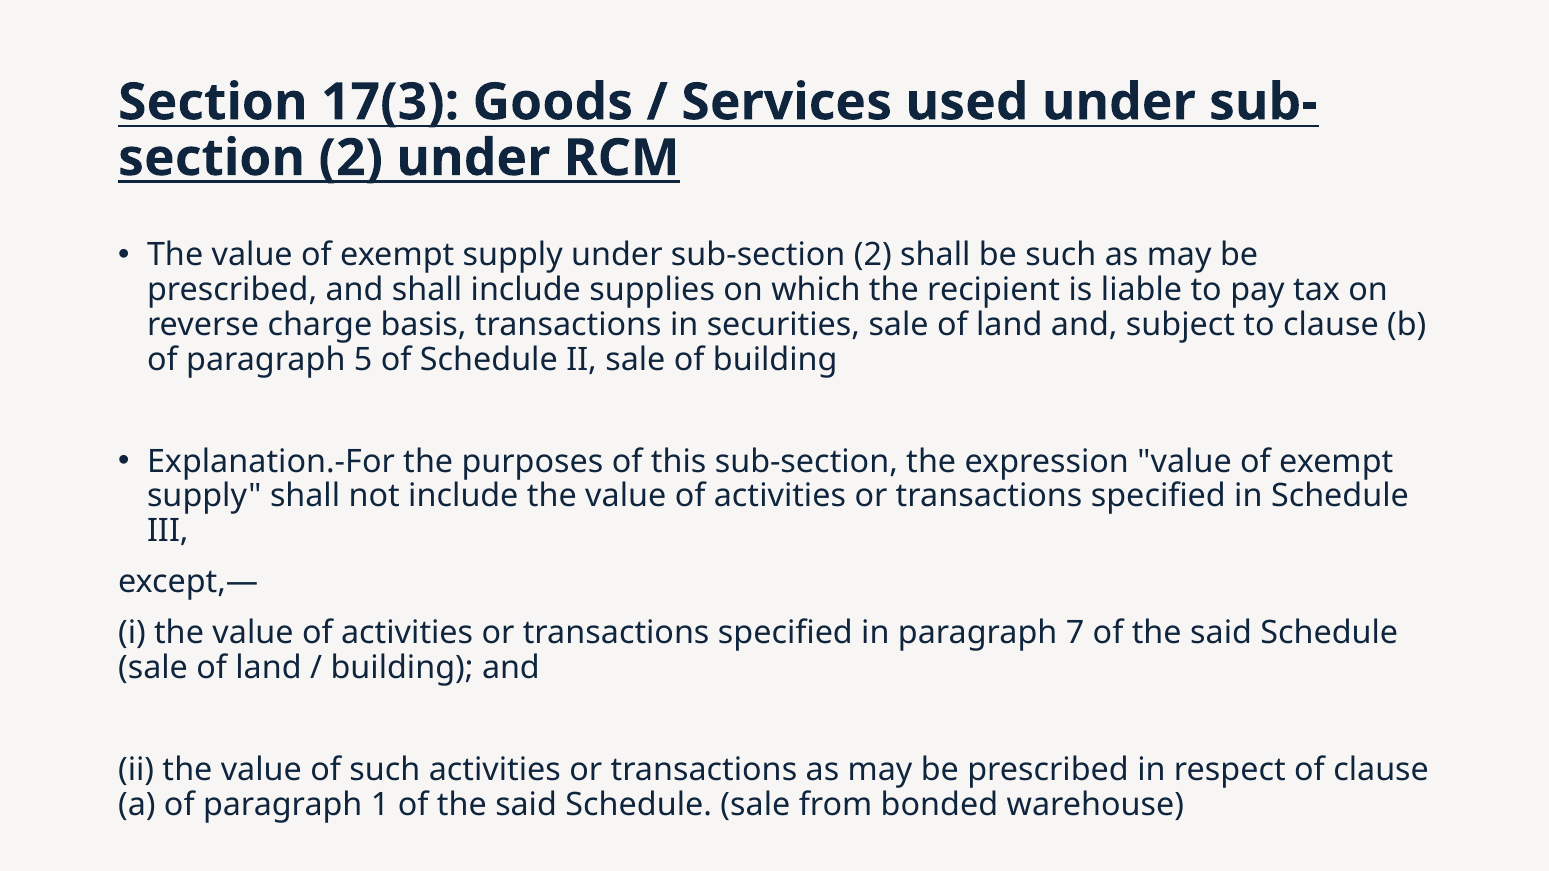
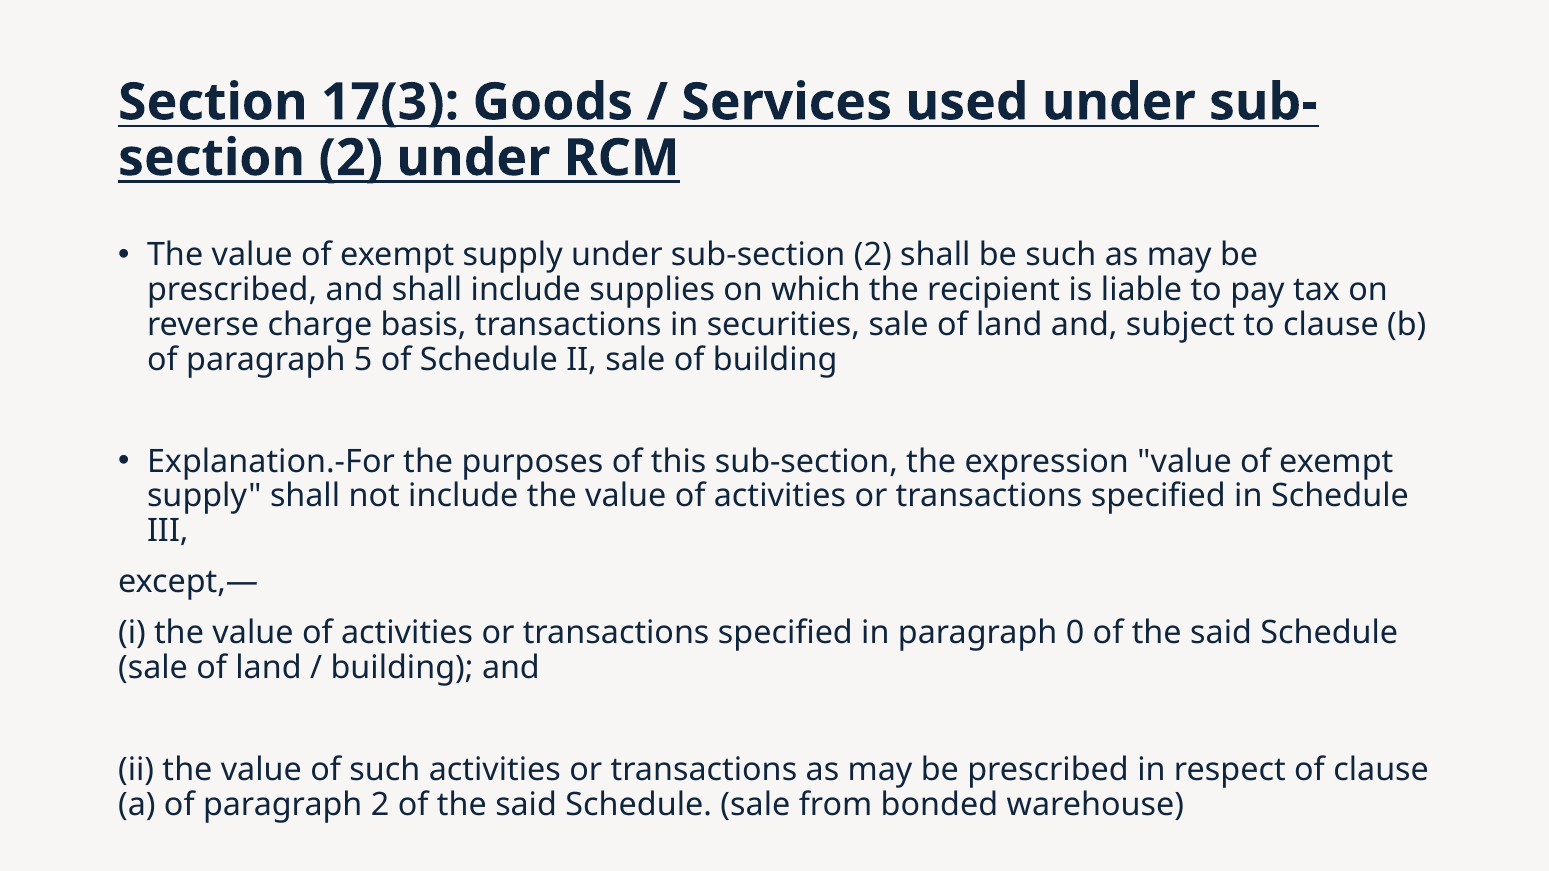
7: 7 -> 0 (1075, 633)
paragraph 1: 1 -> 2 (380, 805)
